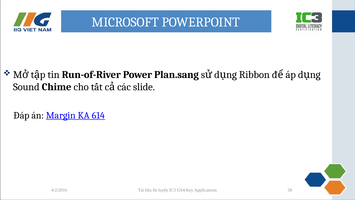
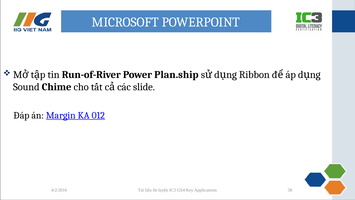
Plan.sang: Plan.sang -> Plan.ship (176, 74)
614: 614 -> 012 (98, 115)
